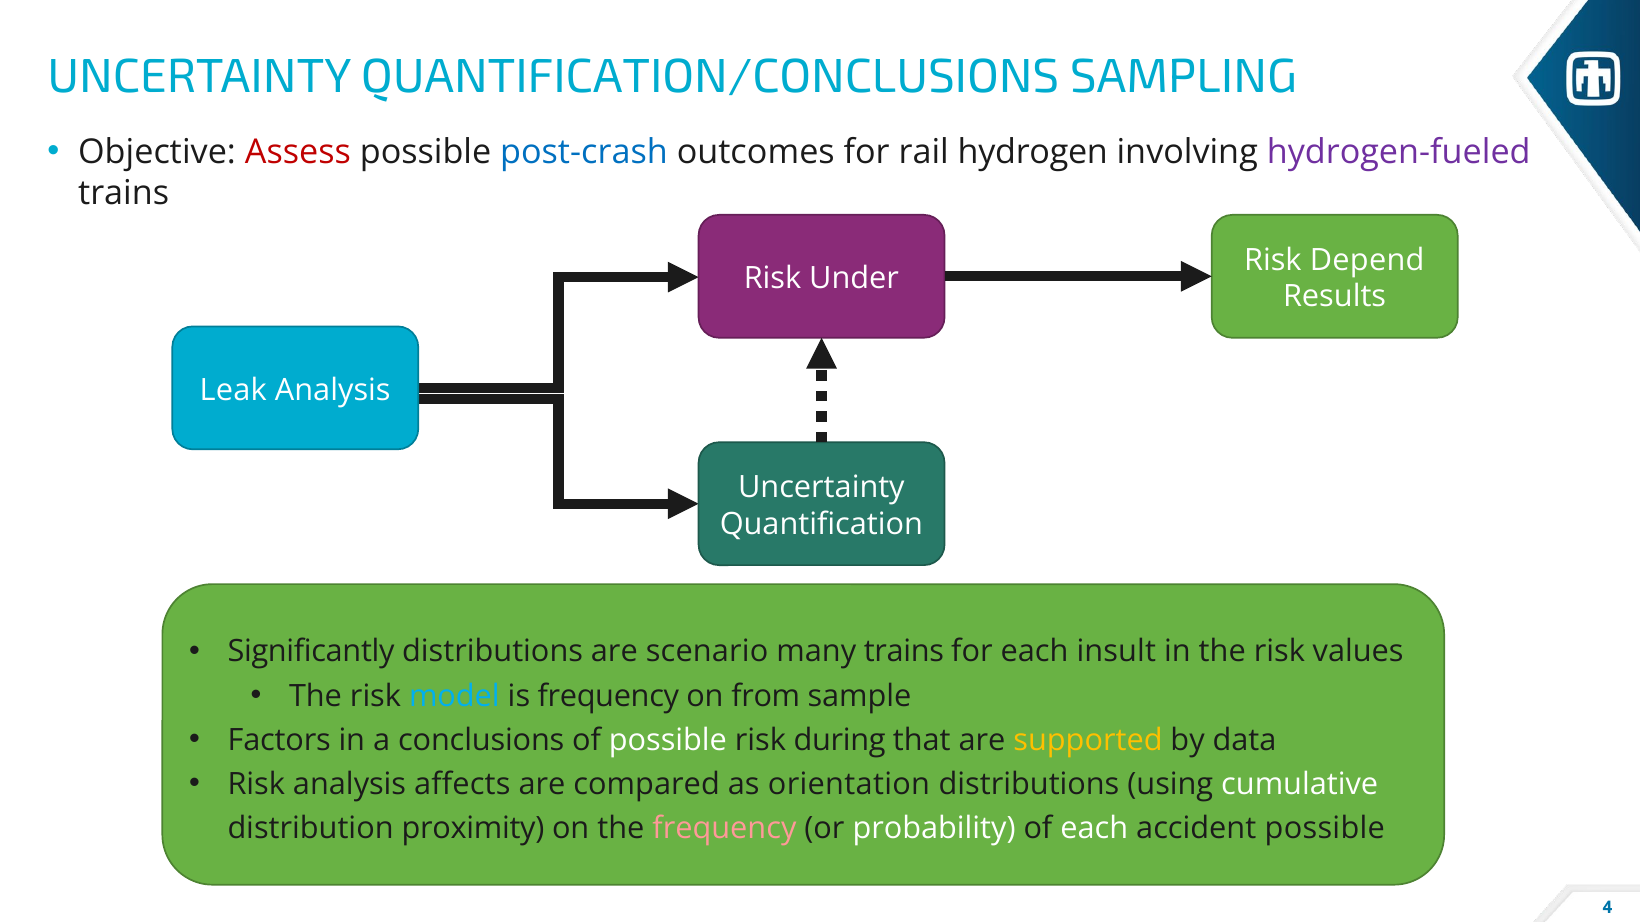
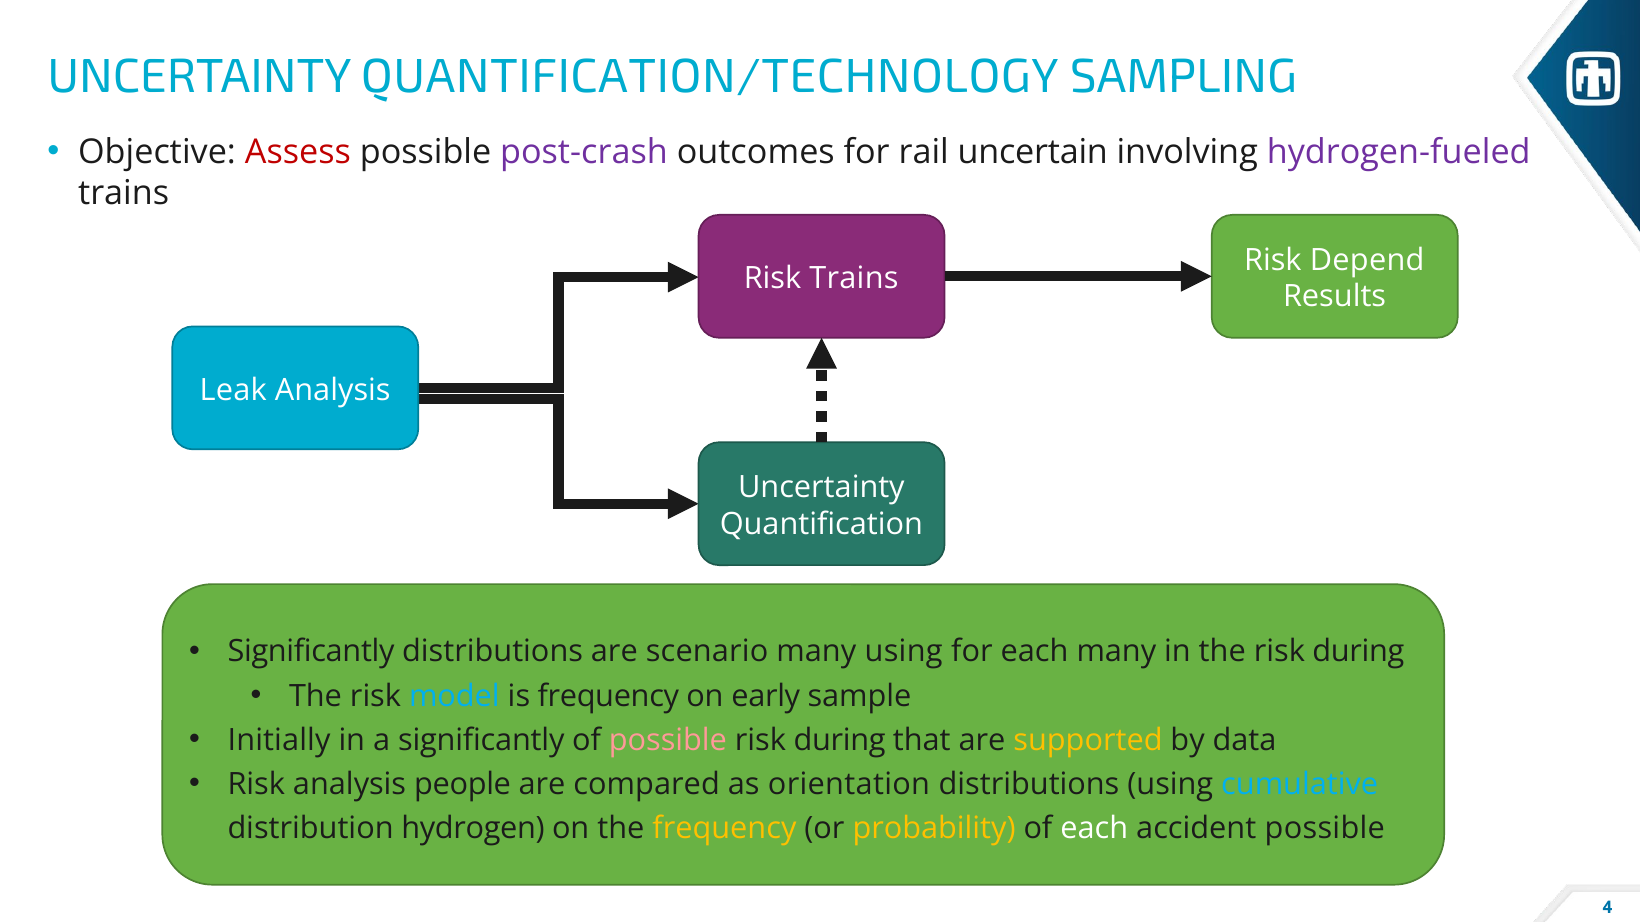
QUANTIFICATION/CONCLUSIONS: QUANTIFICATION/CONCLUSIONS -> QUANTIFICATION/TECHNOLOGY (710, 77)
post-crash colour: blue -> purple (584, 152)
hydrogen: hydrogen -> uncertain (1033, 152)
Risk Under: Under -> Trains (854, 279)
many trains: trains -> using (904, 652)
each insult: insult -> many (1116, 652)
the risk values: values -> during (1358, 652)
from: from -> early (766, 696)
Factors: Factors -> Initially (279, 741)
a conclusions: conclusions -> significantly (481, 741)
possible colour: white -> pink (668, 741)
affects: affects -> people (463, 785)
cumulative colour: white -> light blue (1300, 785)
proximity: proximity -> hydrogen (473, 829)
frequency colour: pink -> yellow (724, 829)
probability colour: white -> yellow (934, 829)
